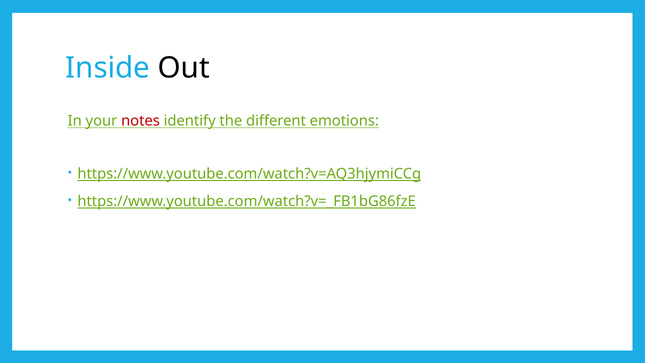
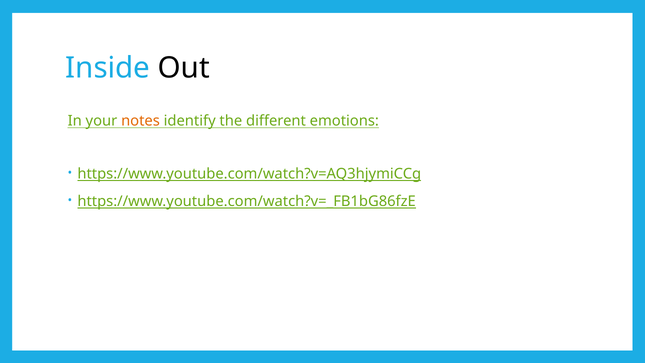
notes colour: red -> orange (141, 121)
